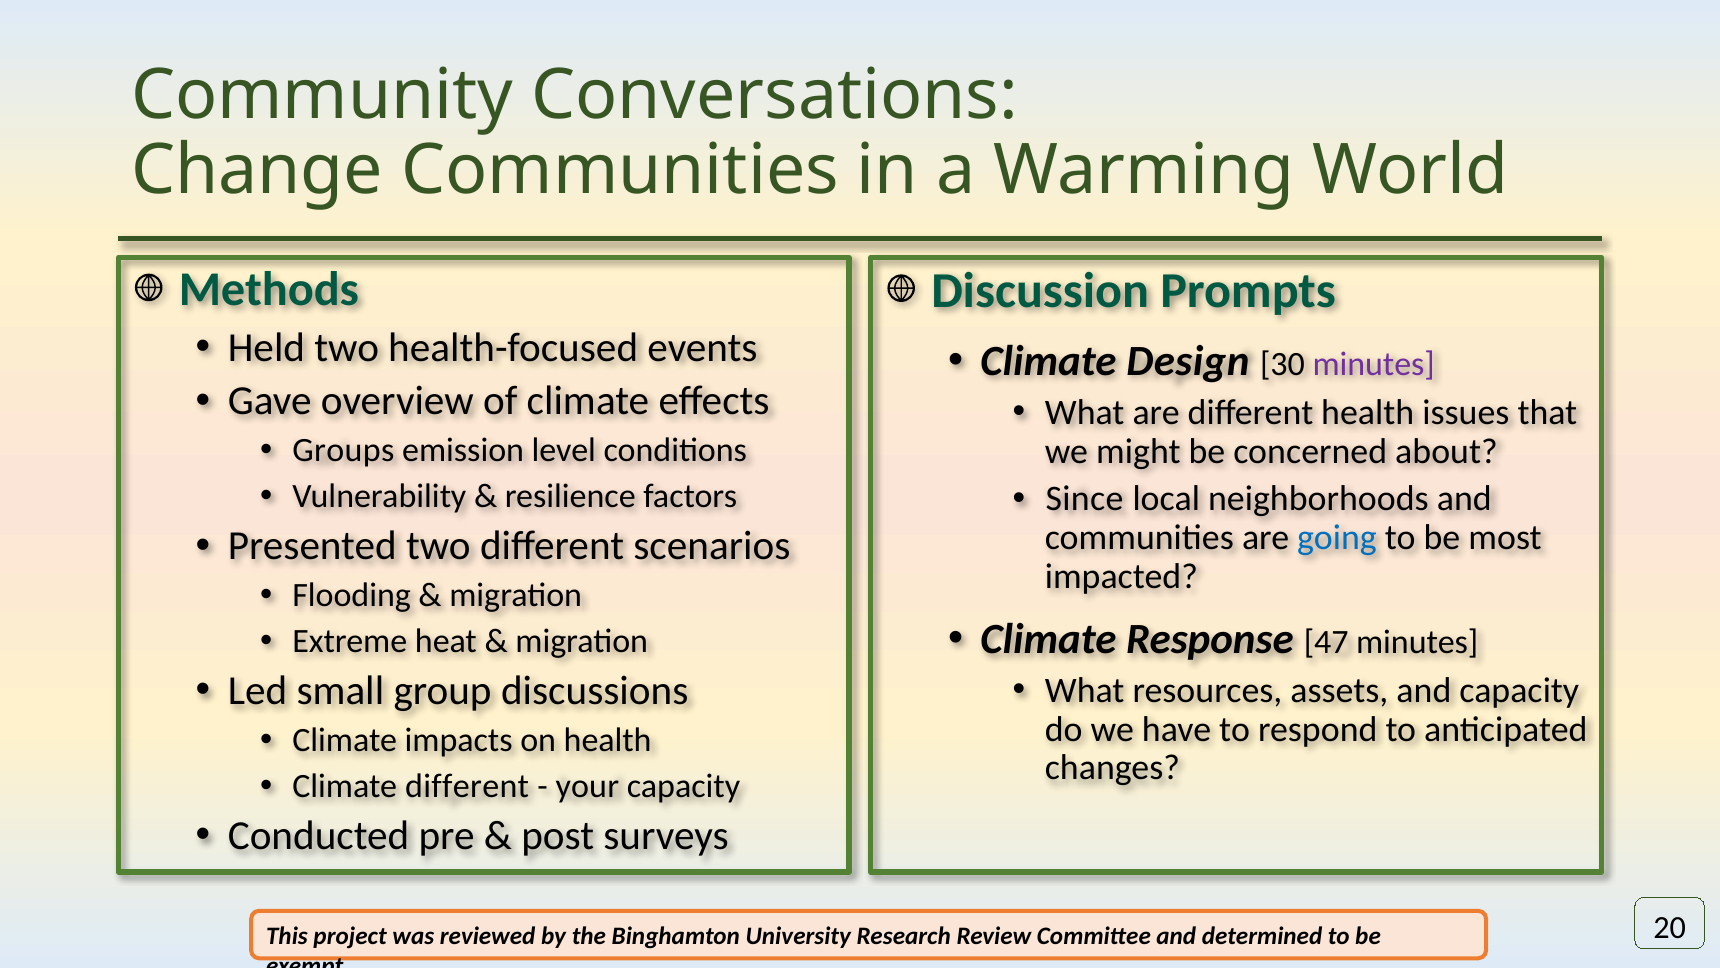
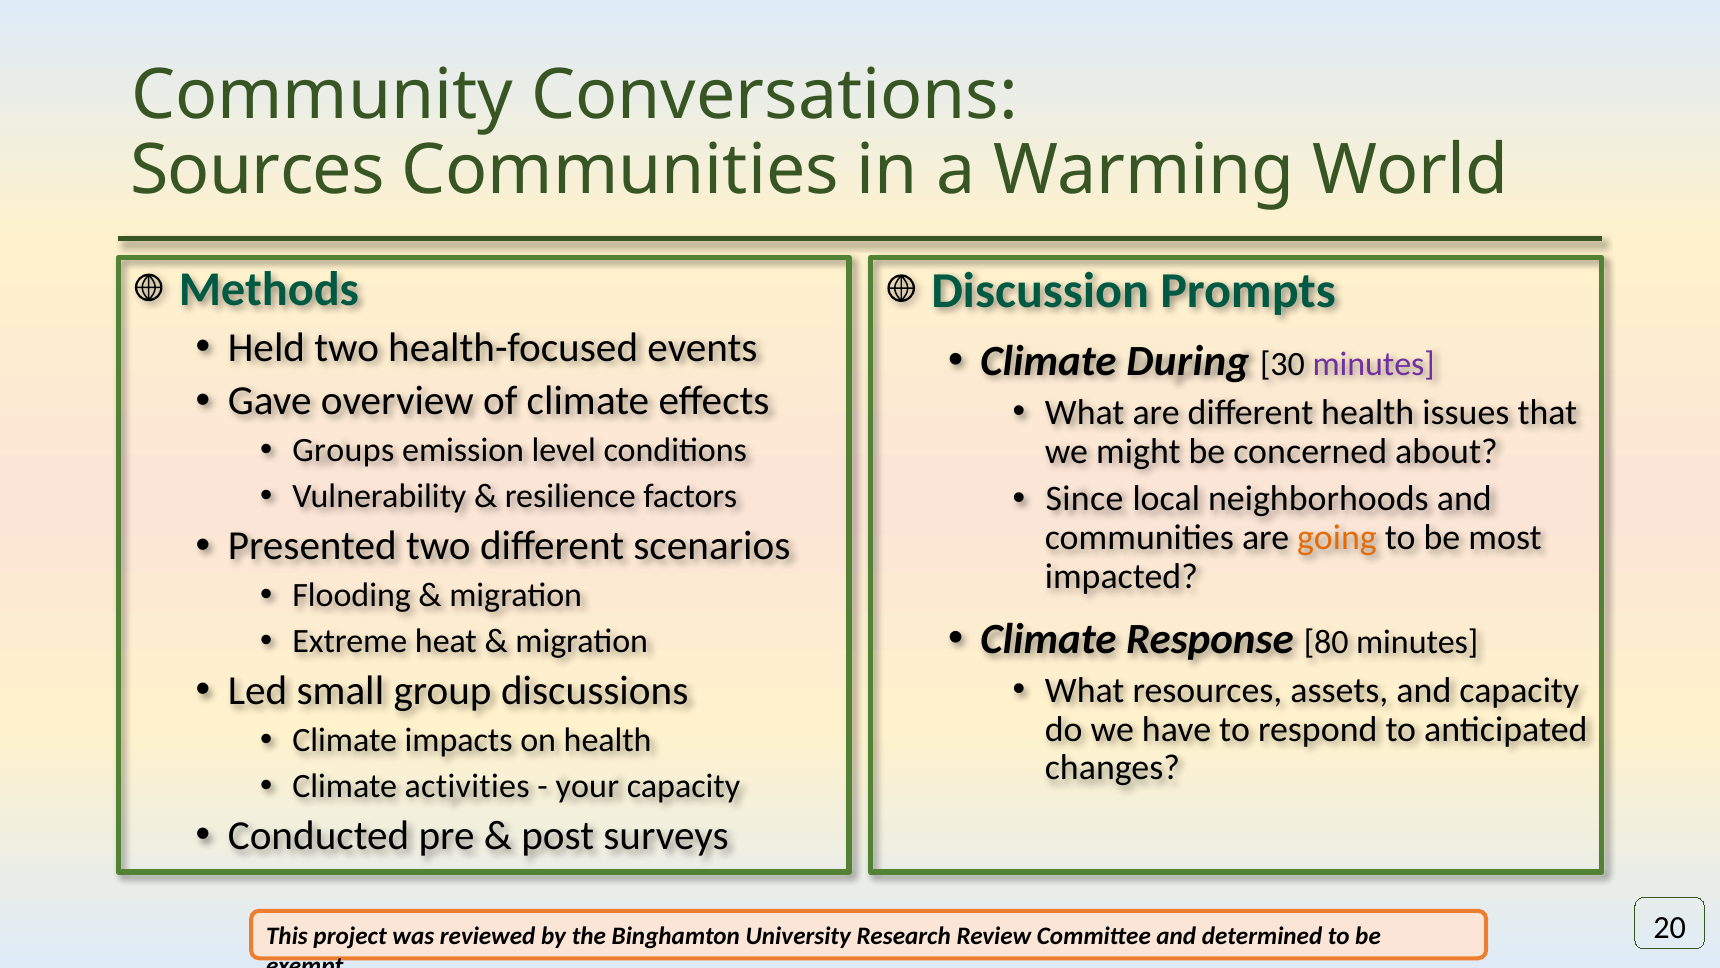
Change: Change -> Sources (258, 171)
Design: Design -> During (1188, 361)
going colour: blue -> orange (1337, 538)
47: 47 -> 80 (1326, 641)
Climate different: different -> activities (467, 786)
